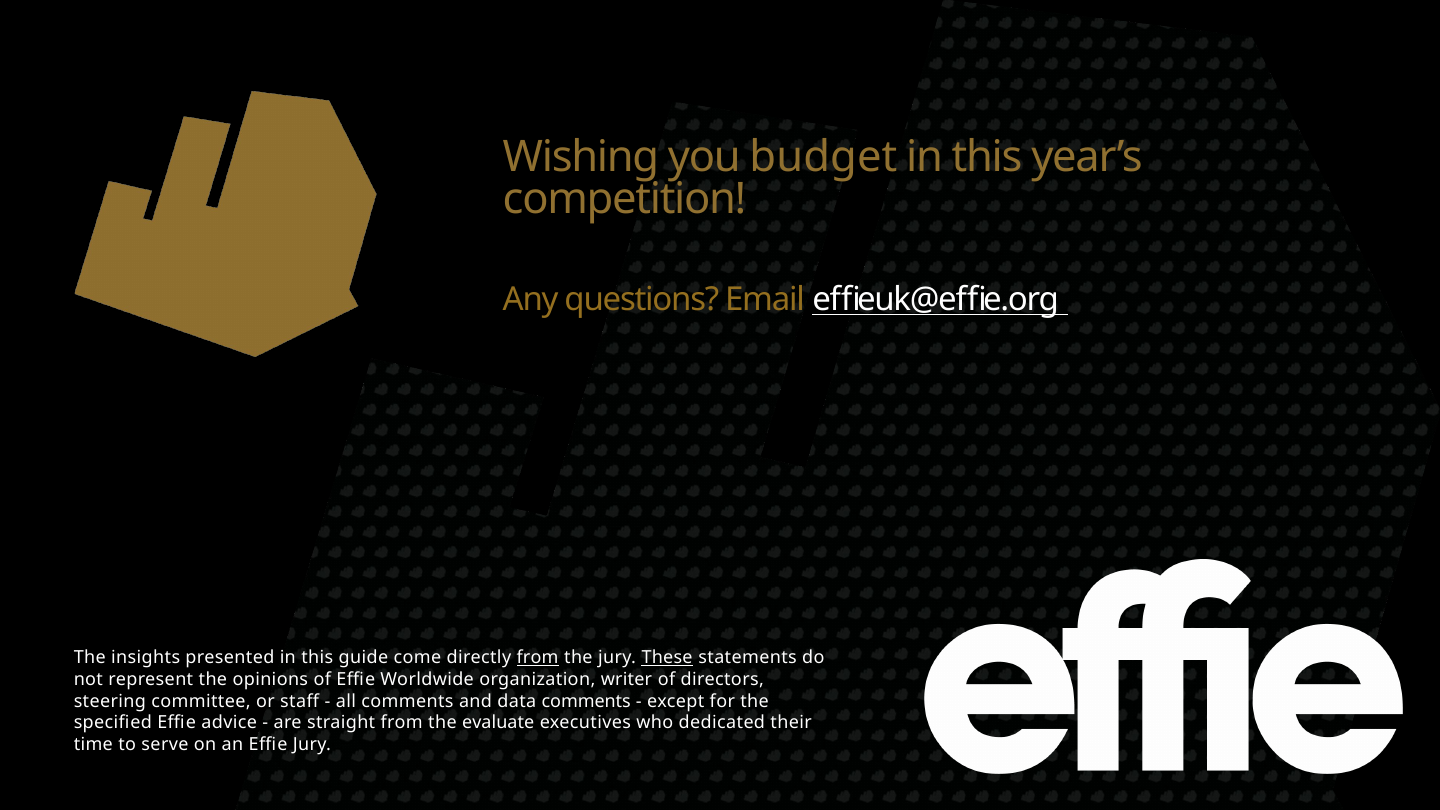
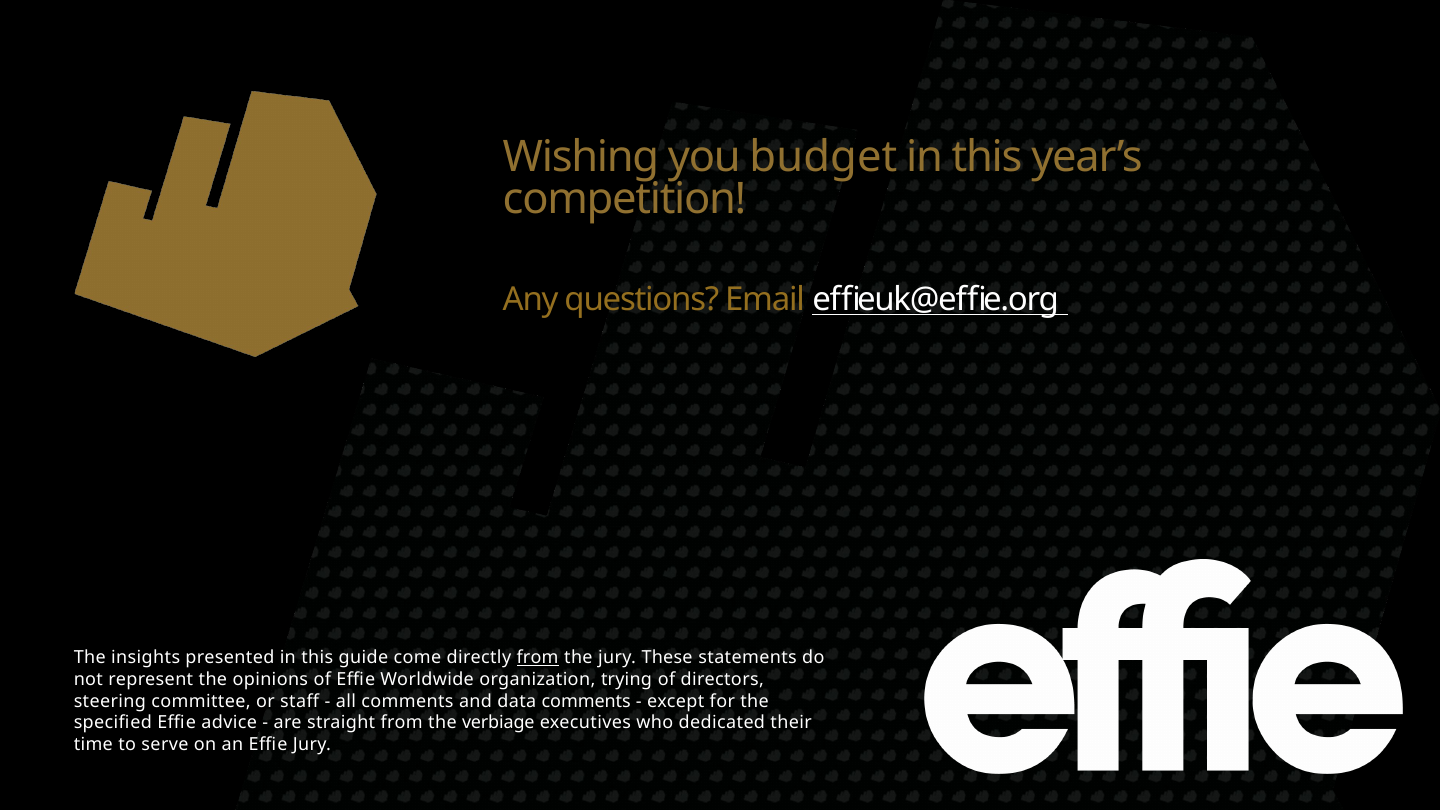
These underline: present -> none (667, 658)
writer: writer -> trying (626, 680)
evaluate: evaluate -> verbiage (498, 723)
